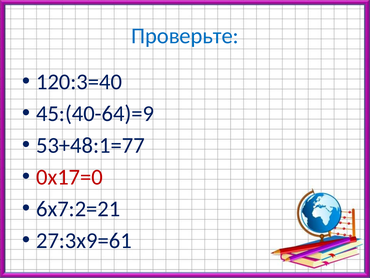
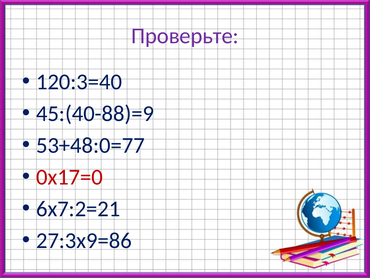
Проверьте colour: blue -> purple (185, 36)
45:(40-64)=9: 45:(40-64)=9 -> 45:(40-88)=9 (95, 113)
53+48:1=77: 53+48:1=77 -> 53+48:0=77 (90, 145)
27:3х9=61: 27:3х9=61 -> 27:3х9=86 (84, 240)
